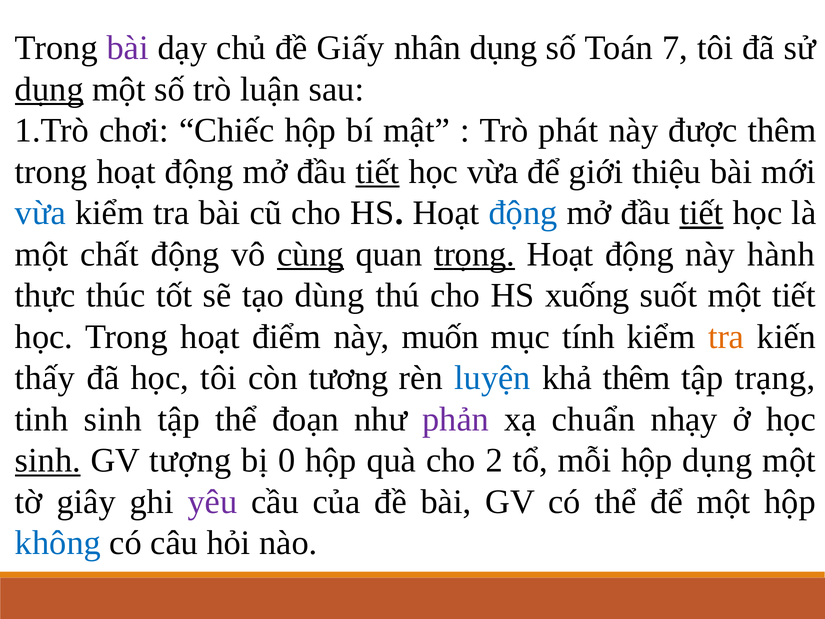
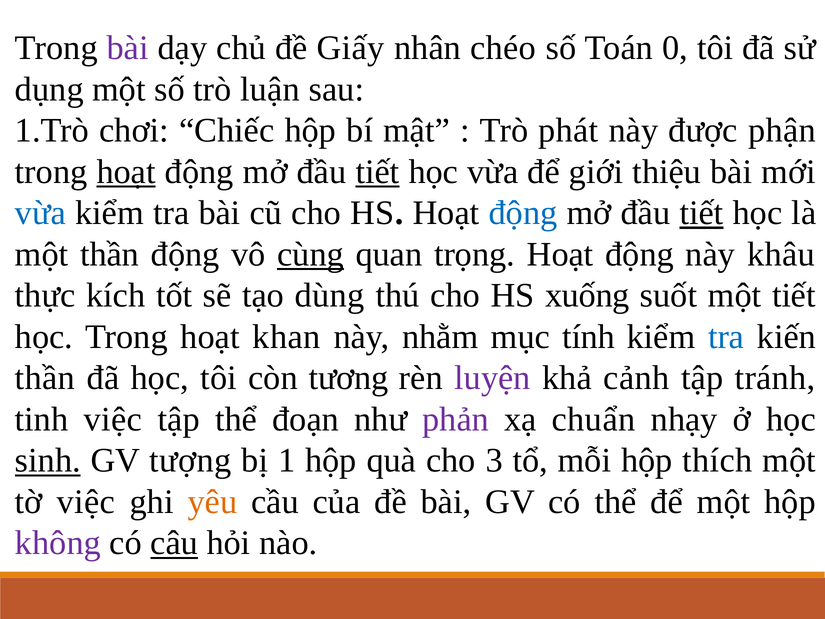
nhân dụng: dụng -> chéo (503, 48)
7: 7 -> 0 (675, 48)
dụng underline: present -> none (49, 89)
được thêm: thêm -> phận (782, 130)
hoạt underline: none -> present (126, 172)
một chất: chất -> thần (110, 254)
trọng underline: present -> none (475, 254)
hành: hành -> khâu (781, 254)
thúc: thúc -> kích (116, 295)
điểm: điểm -> khan (286, 337)
muốn: muốn -> nhằm (440, 337)
tra colour: orange -> blue (726, 337)
thấy: thấy -> thần (45, 378)
luyện colour: blue -> purple (492, 378)
khả thêm: thêm -> cảnh (636, 378)
trạng: trạng -> tránh (775, 378)
tinh sinh: sinh -> việc (113, 419)
0: 0 -> 1 (287, 460)
2: 2 -> 3 (494, 460)
hộp dụng: dụng -> thích (717, 460)
tờ giây: giây -> việc (86, 502)
yêu colour: purple -> orange (212, 502)
không colour: blue -> purple (58, 543)
câu underline: none -> present (174, 543)
